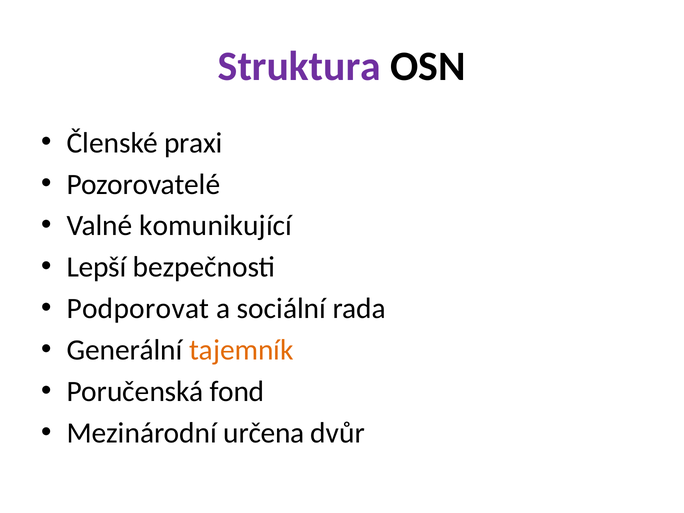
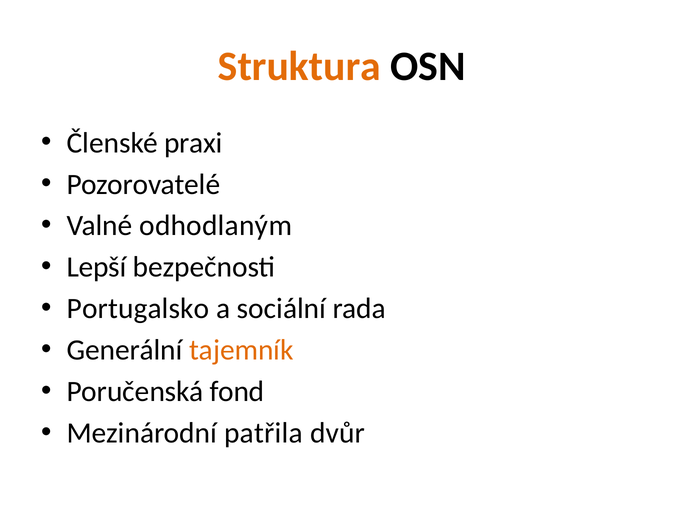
Struktura colour: purple -> orange (299, 66)
komunikující: komunikující -> odhodlaným (216, 226)
Podporovat: Podporovat -> Portugalsko (138, 309)
určena: určena -> patřila (264, 433)
